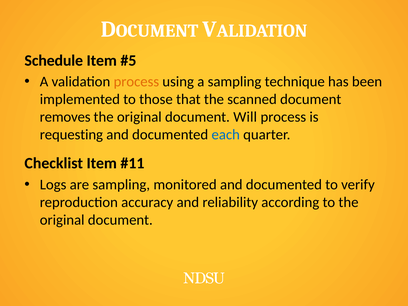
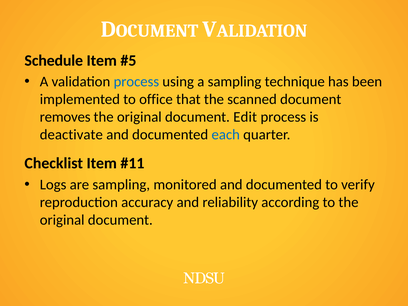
process colour: orange -> blue (136, 82)
those: those -> office (156, 99)
Will: Will -> Edit (245, 117)
requesting: requesting -> deactivate (71, 135)
